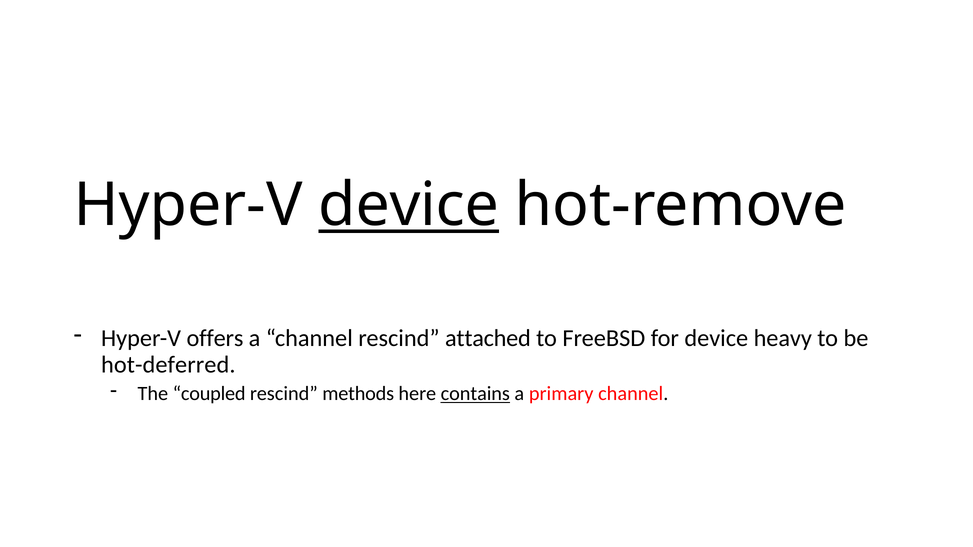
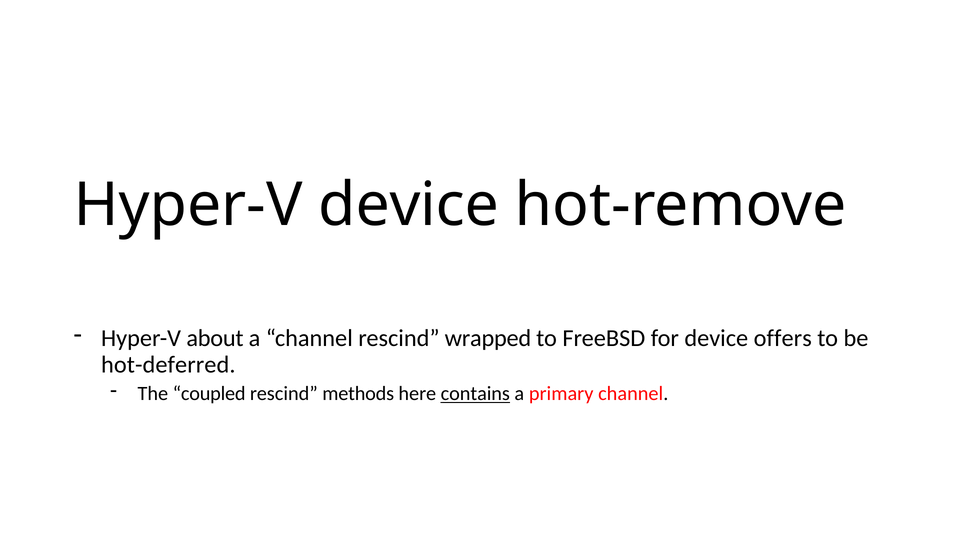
device underline: present -> none (409, 205)
offers: offers -> about (215, 338)
attached: attached -> wrapped (488, 338)
heavy: heavy -> offers (783, 338)
